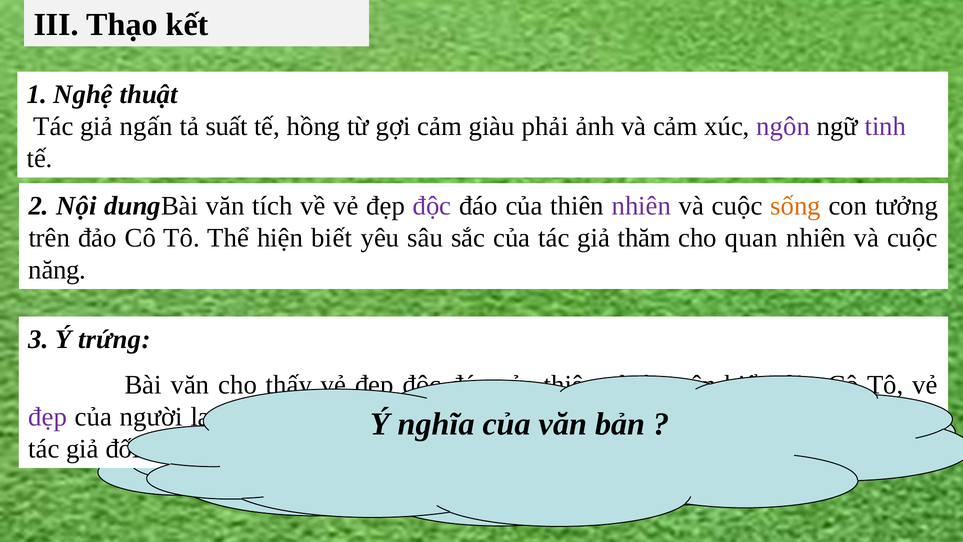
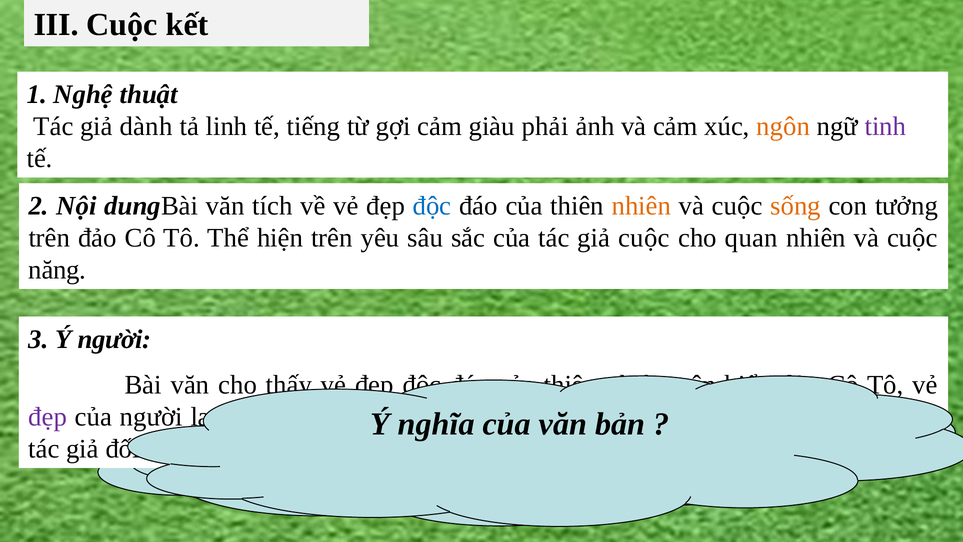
III Thạo: Thạo -> Cuộc (122, 25)
ngấn: ngấn -> dành (146, 126)
suất: suất -> linh (227, 126)
hồng: hồng -> tiếng (313, 126)
ngôn colour: purple -> orange (783, 126)
độc colour: purple -> blue (432, 206)
nhiên colour: purple -> orange (641, 206)
hiện biết: biết -> trên (332, 238)
giả thăm: thăm -> cuộc (644, 238)
Ý trứng: trứng -> người (115, 339)
